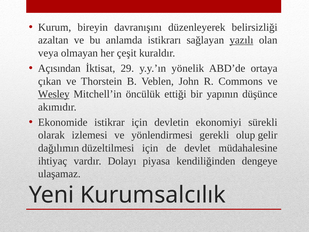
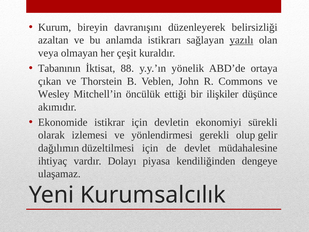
Açısından: Açısından -> Tabanının (59, 68)
29: 29 -> 88 (127, 68)
Wesley underline: present -> none (54, 94)
yapının: yapının -> ilişkiler (222, 94)
